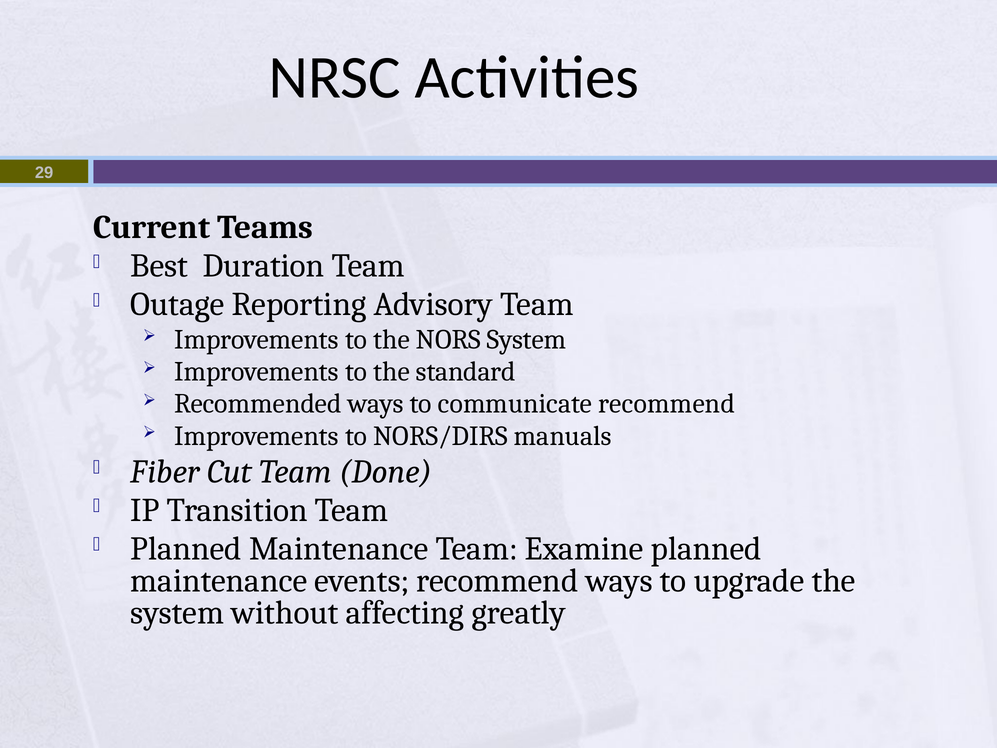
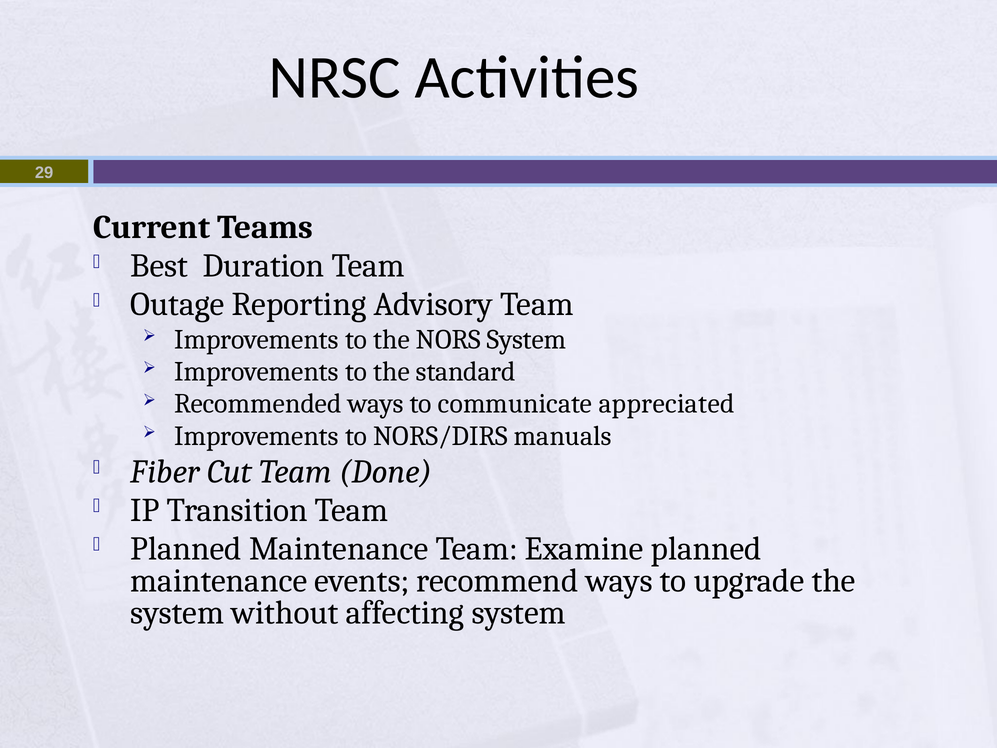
communicate recommend: recommend -> appreciated (667, 404)
affecting greatly: greatly -> system (519, 612)
